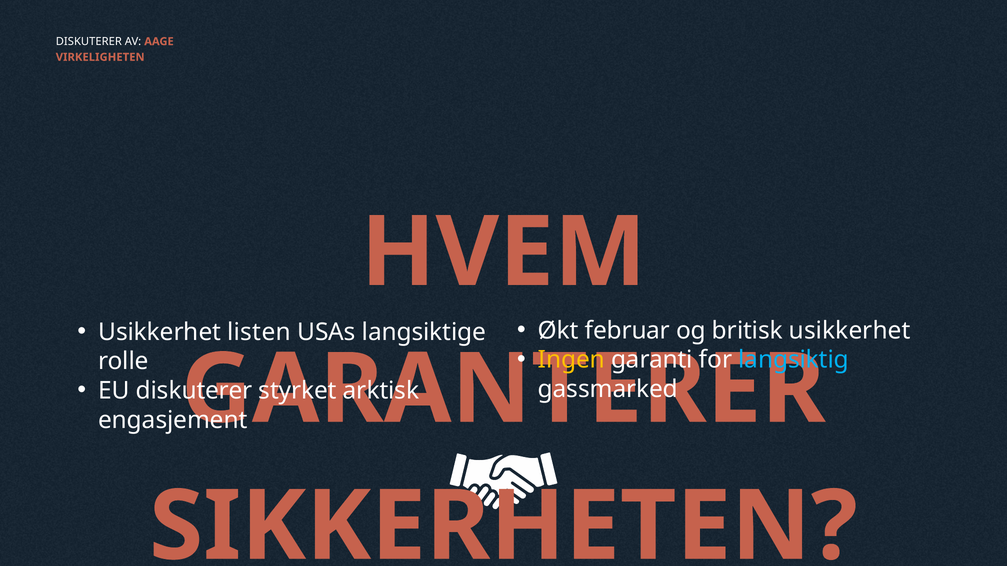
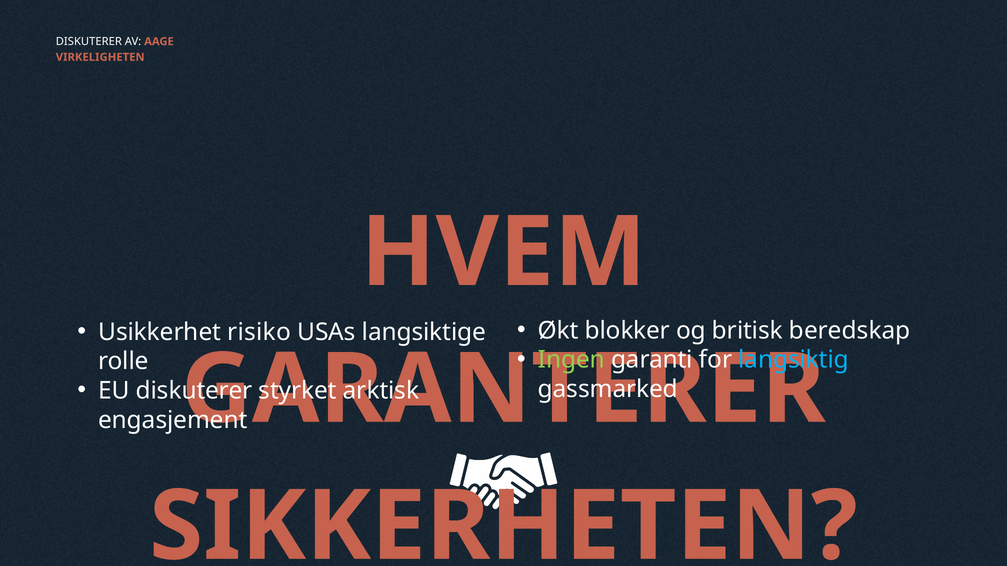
februar: februar -> blokker (627, 331)
britisk usikkerhet: usikkerhet -> beredskap (850, 331)
listen: listen -> risiko (259, 332)
Ingen colour: yellow -> light green (571, 360)
